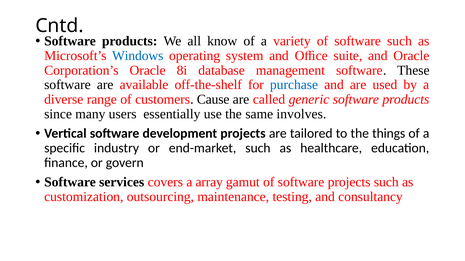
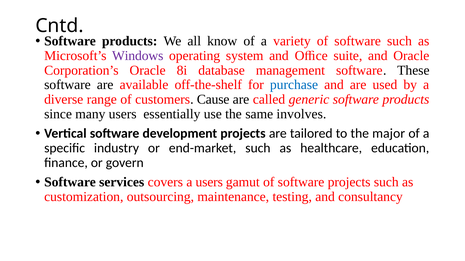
Windows colour: blue -> purple (138, 56)
things: things -> major (389, 134)
a array: array -> users (209, 182)
